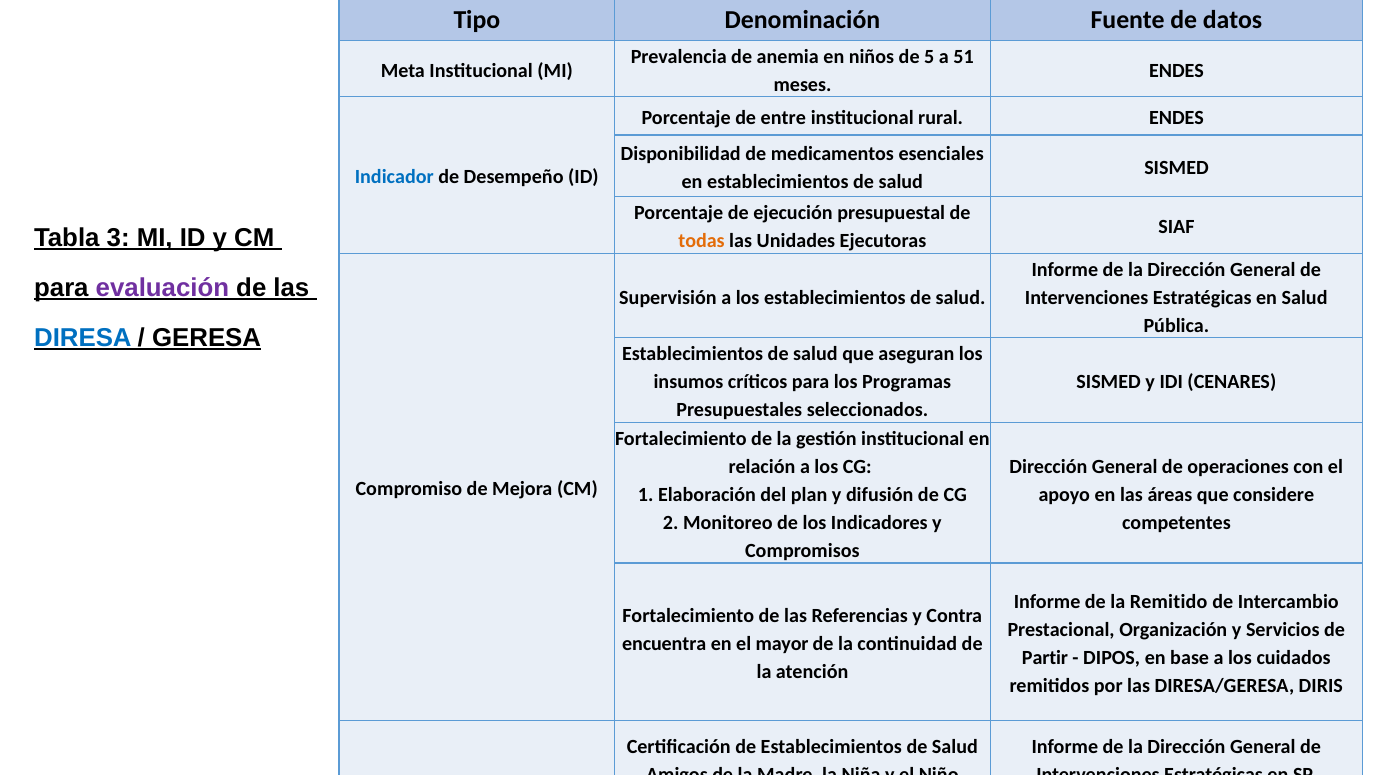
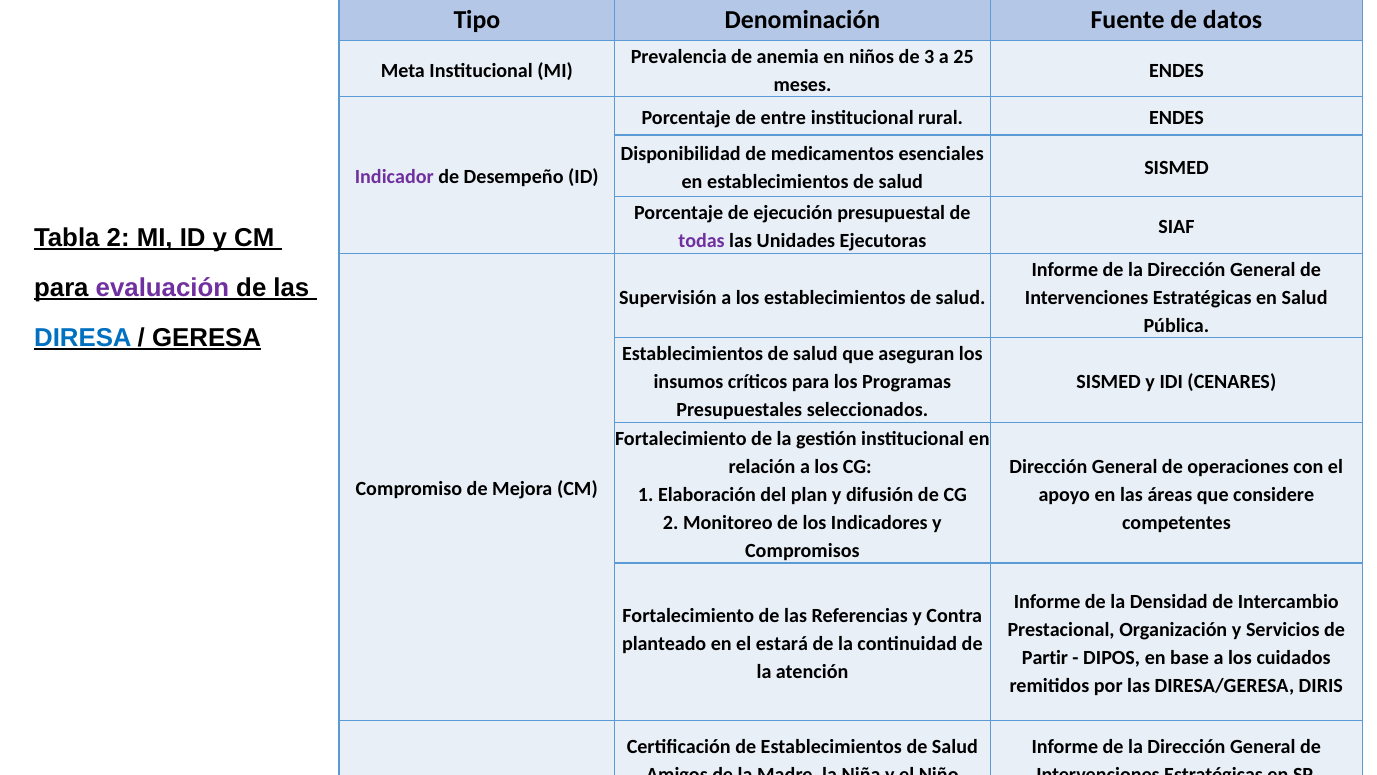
5: 5 -> 3 (929, 56)
51: 51 -> 25 (964, 56)
Indicador colour: blue -> purple (394, 177)
Tabla 3: 3 -> 2 (118, 237)
todas colour: orange -> purple (702, 241)
Remitido: Remitido -> Densidad (1169, 602)
encuentra: encuentra -> planteado (664, 644)
mayor: mayor -> estará (782, 644)
